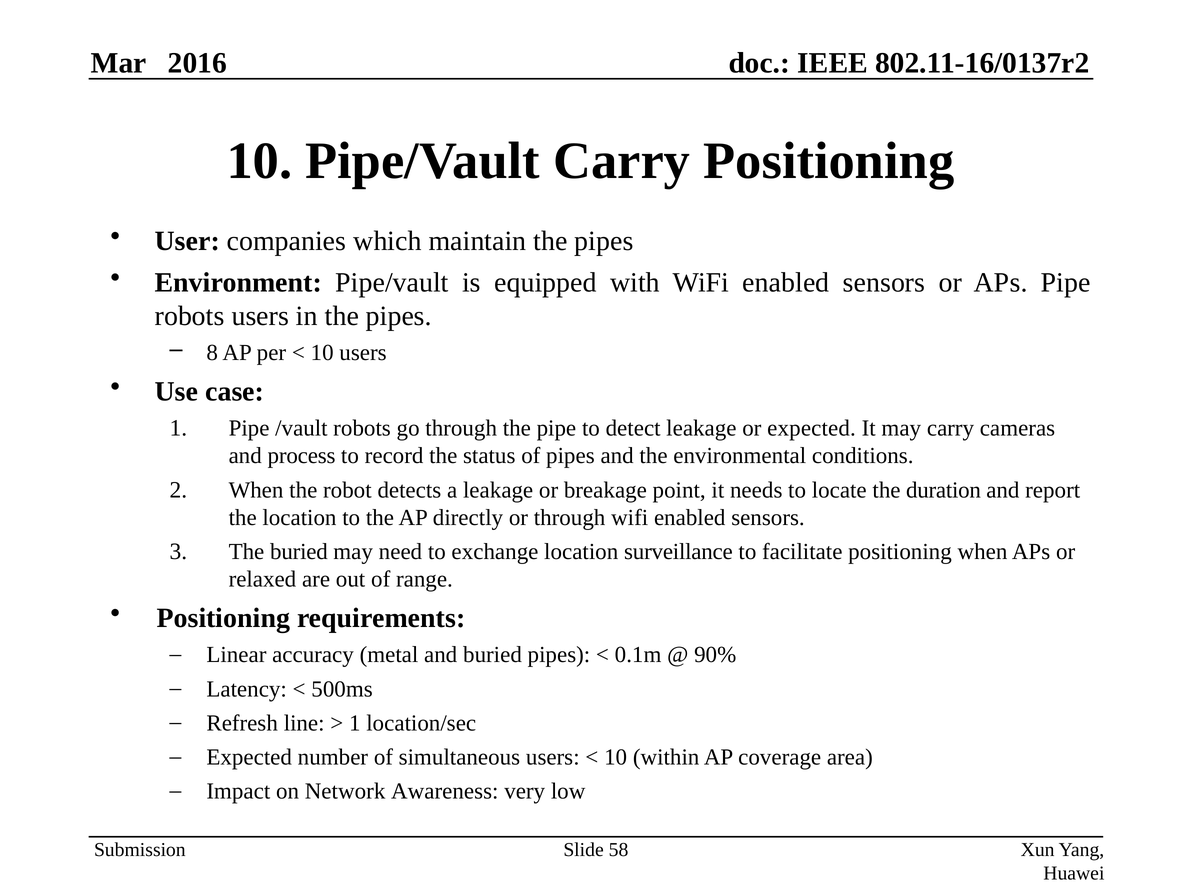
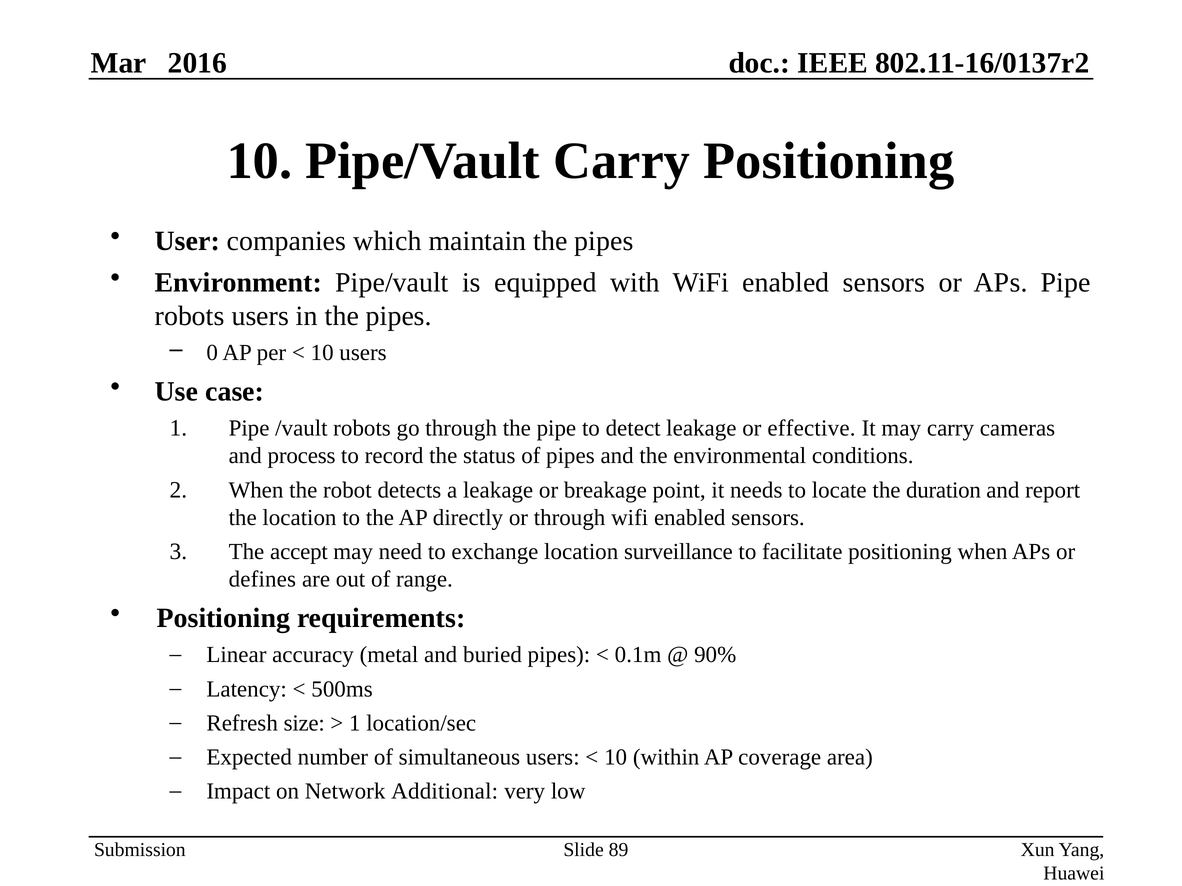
8: 8 -> 0 (212, 353)
or expected: expected -> effective (811, 429)
The buried: buried -> accept (299, 552)
relaxed: relaxed -> defines (262, 580)
line: line -> size (304, 723)
Awareness: Awareness -> Additional (445, 792)
58: 58 -> 89 (619, 850)
